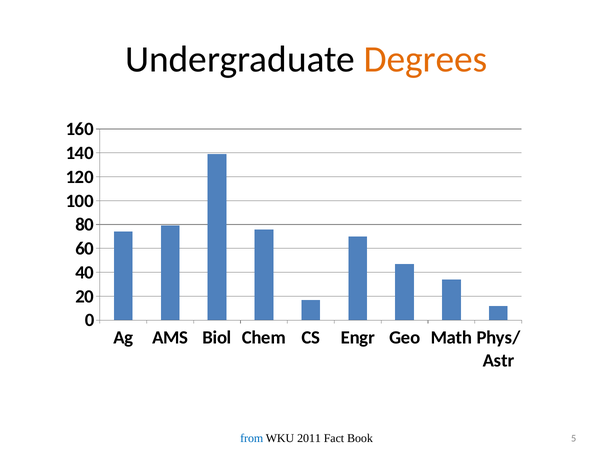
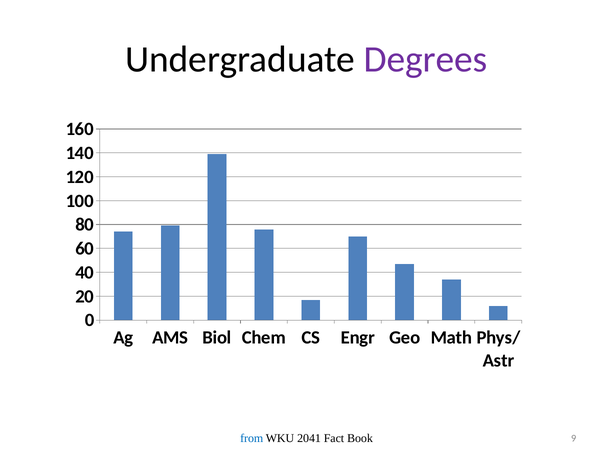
Degrees colour: orange -> purple (425, 59)
2011: 2011 -> 2041 (309, 439)
5: 5 -> 9 (574, 439)
